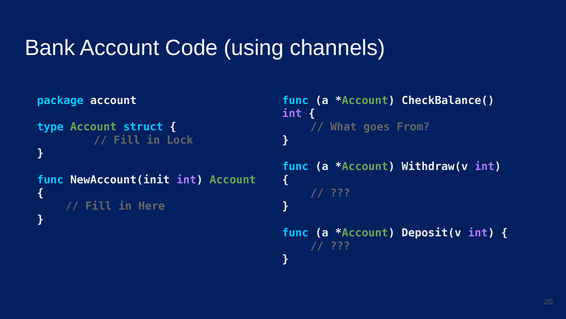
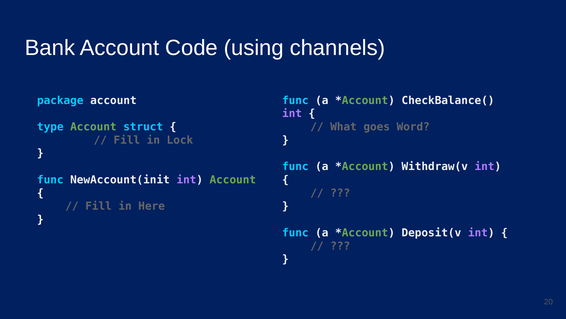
From: From -> Word (413, 127)
